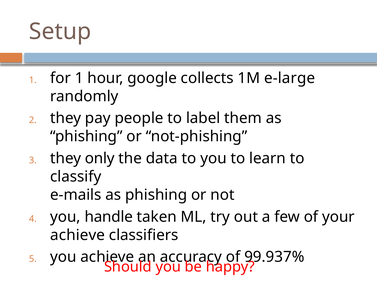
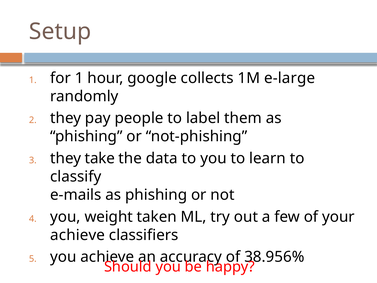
only: only -> take (100, 158)
handle: handle -> weight (109, 217)
99.937%: 99.937% -> 38.956% (274, 257)
